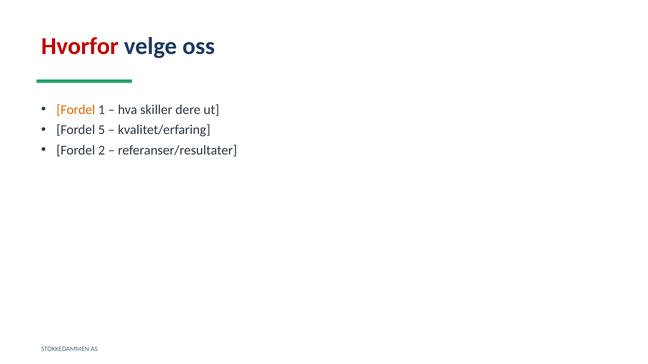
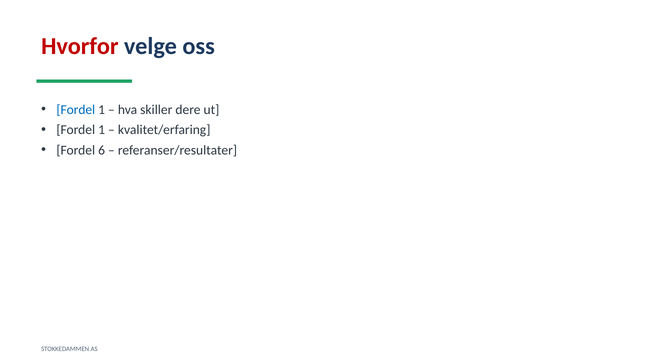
Fordel colour: orange -> blue (76, 110)
5: 5 -> 1 (102, 130)
2: 2 -> 6 (102, 150)
